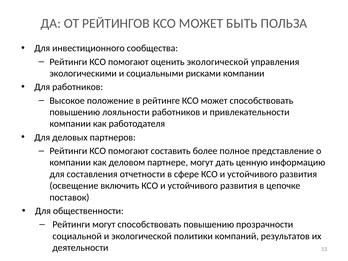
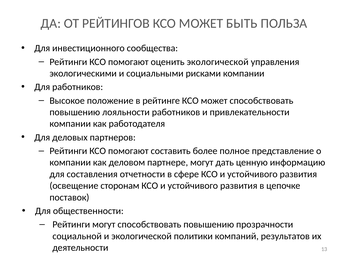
включить: включить -> сторонам (120, 186)
